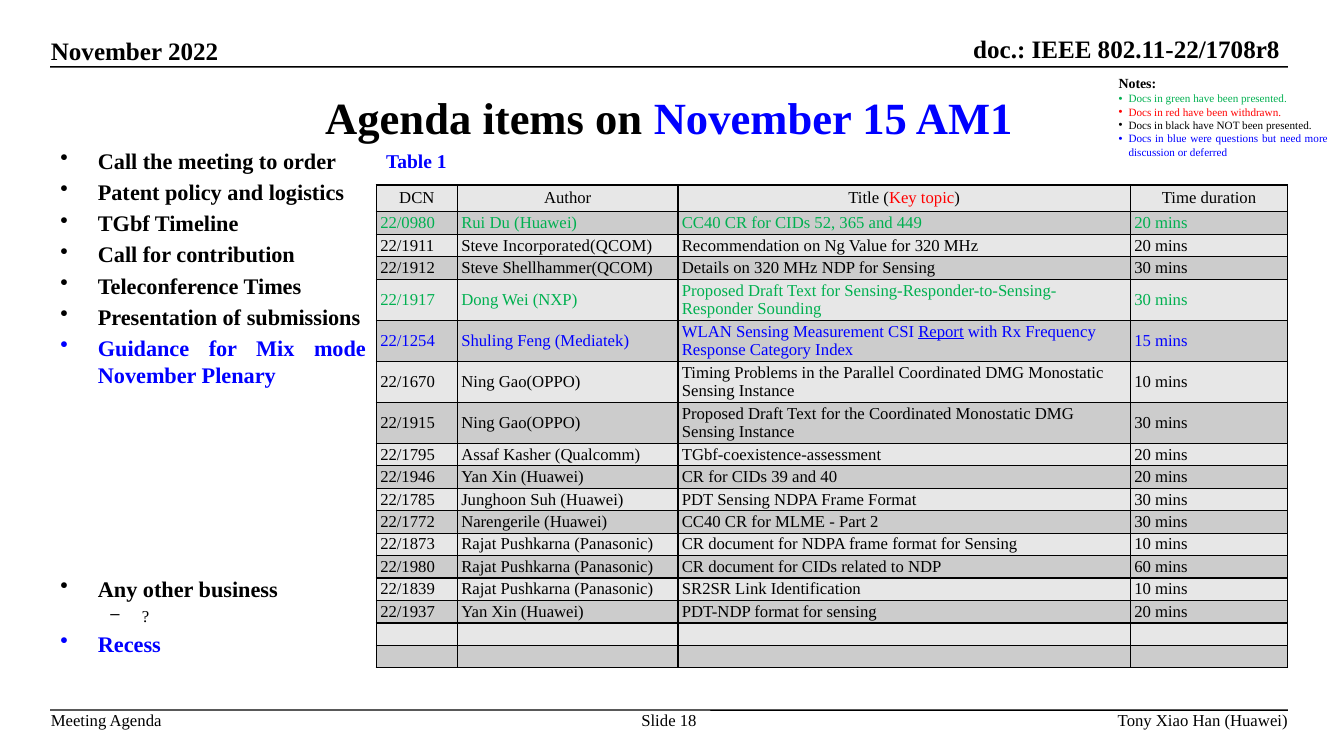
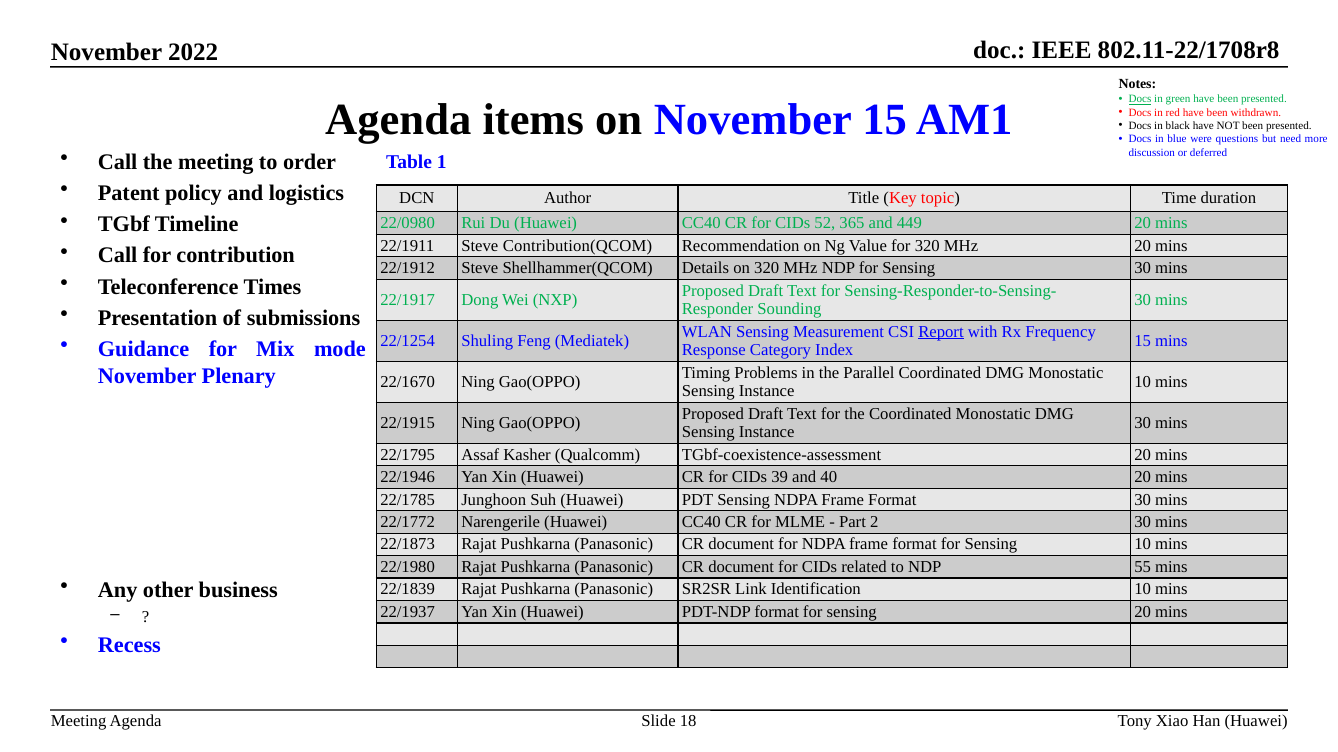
Docs underline: none -> present (1140, 99)
Incorporated(QCOM: Incorporated(QCOM -> Contribution(QCOM (578, 246)
60: 60 -> 55 (1143, 567)
